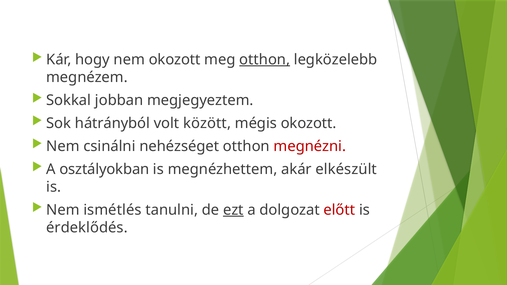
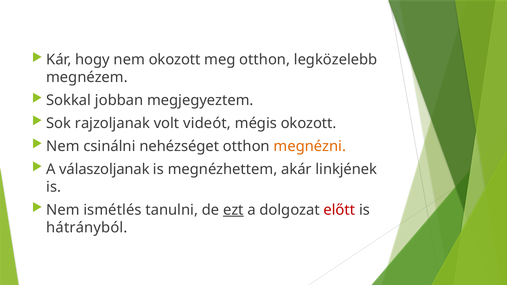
otthon underline: present -> none (265, 60)
hátrányból: hátrányból -> rajzoljanak (112, 123)
között: között -> videót (207, 123)
megnézni colour: red -> orange (310, 146)
osztályokban: osztályokban -> válaszoljanak (104, 169)
elkészült: elkészült -> linkjének (346, 169)
érdeklődés: érdeklődés -> hátrányból (87, 228)
